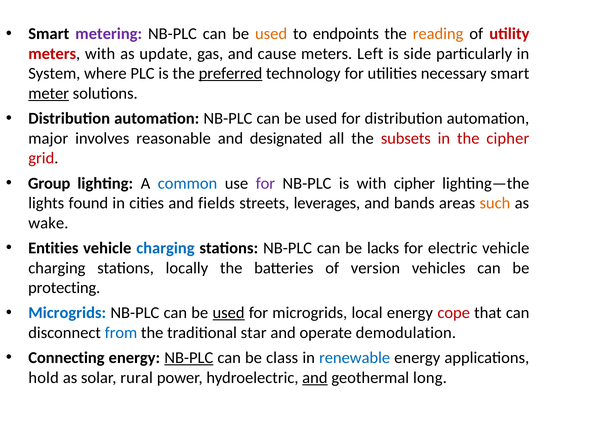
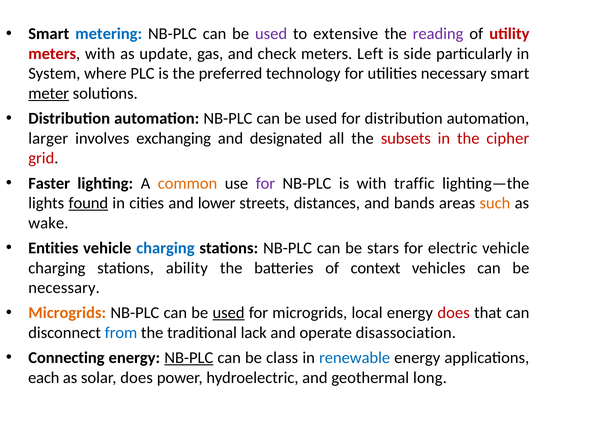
metering colour: purple -> blue (109, 34)
used colour: orange -> purple (271, 34)
endpoints: endpoints -> extensive (346, 34)
reading colour: orange -> purple (438, 34)
cause: cause -> check (277, 54)
preferred underline: present -> none (231, 74)
major: major -> larger (48, 138)
reasonable: reasonable -> exchanging (174, 138)
Group: Group -> Faster (49, 183)
common colour: blue -> orange (187, 183)
with cipher: cipher -> traffic (414, 183)
found underline: none -> present (88, 203)
fields: fields -> lower (217, 203)
leverages: leverages -> distances (327, 203)
lacks: lacks -> stars (383, 248)
locally: locally -> ability (187, 268)
version: version -> context (376, 268)
protecting: protecting -> necessary (64, 288)
Microgrids colour: blue -> orange (67, 313)
energy cope: cope -> does (454, 313)
star: star -> lack (254, 333)
demodulation: demodulation -> disassociation (406, 333)
hold: hold -> each (44, 378)
solar rural: rural -> does (137, 378)
and underline: present -> none (315, 378)
